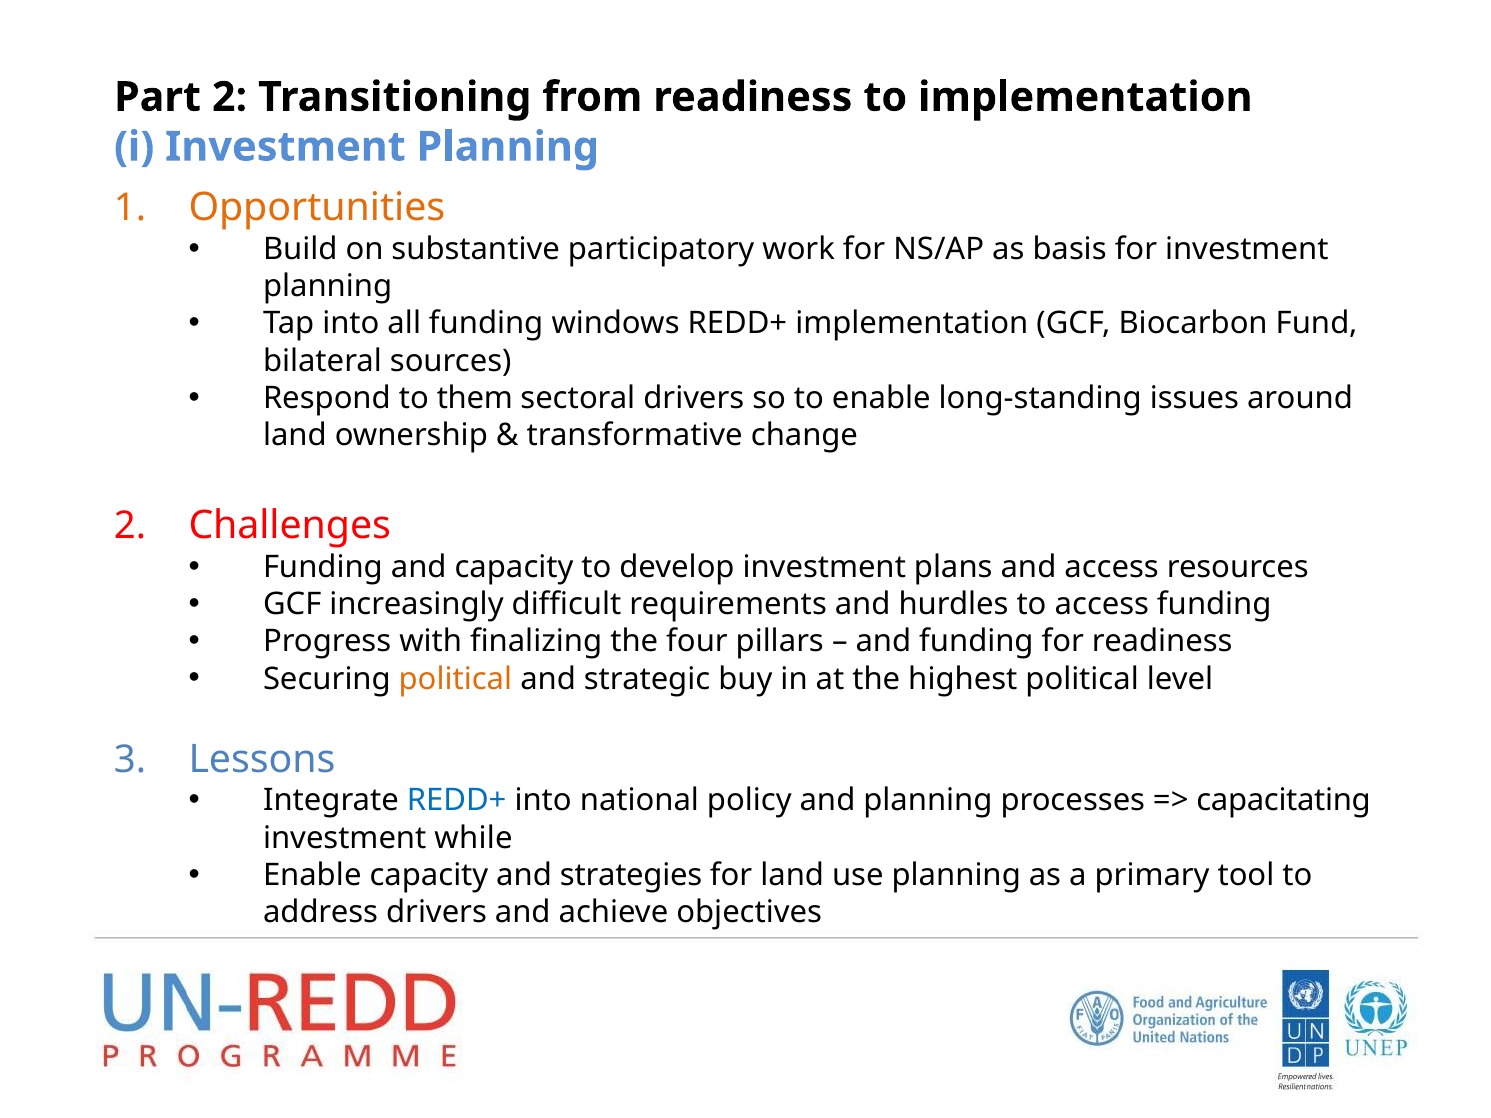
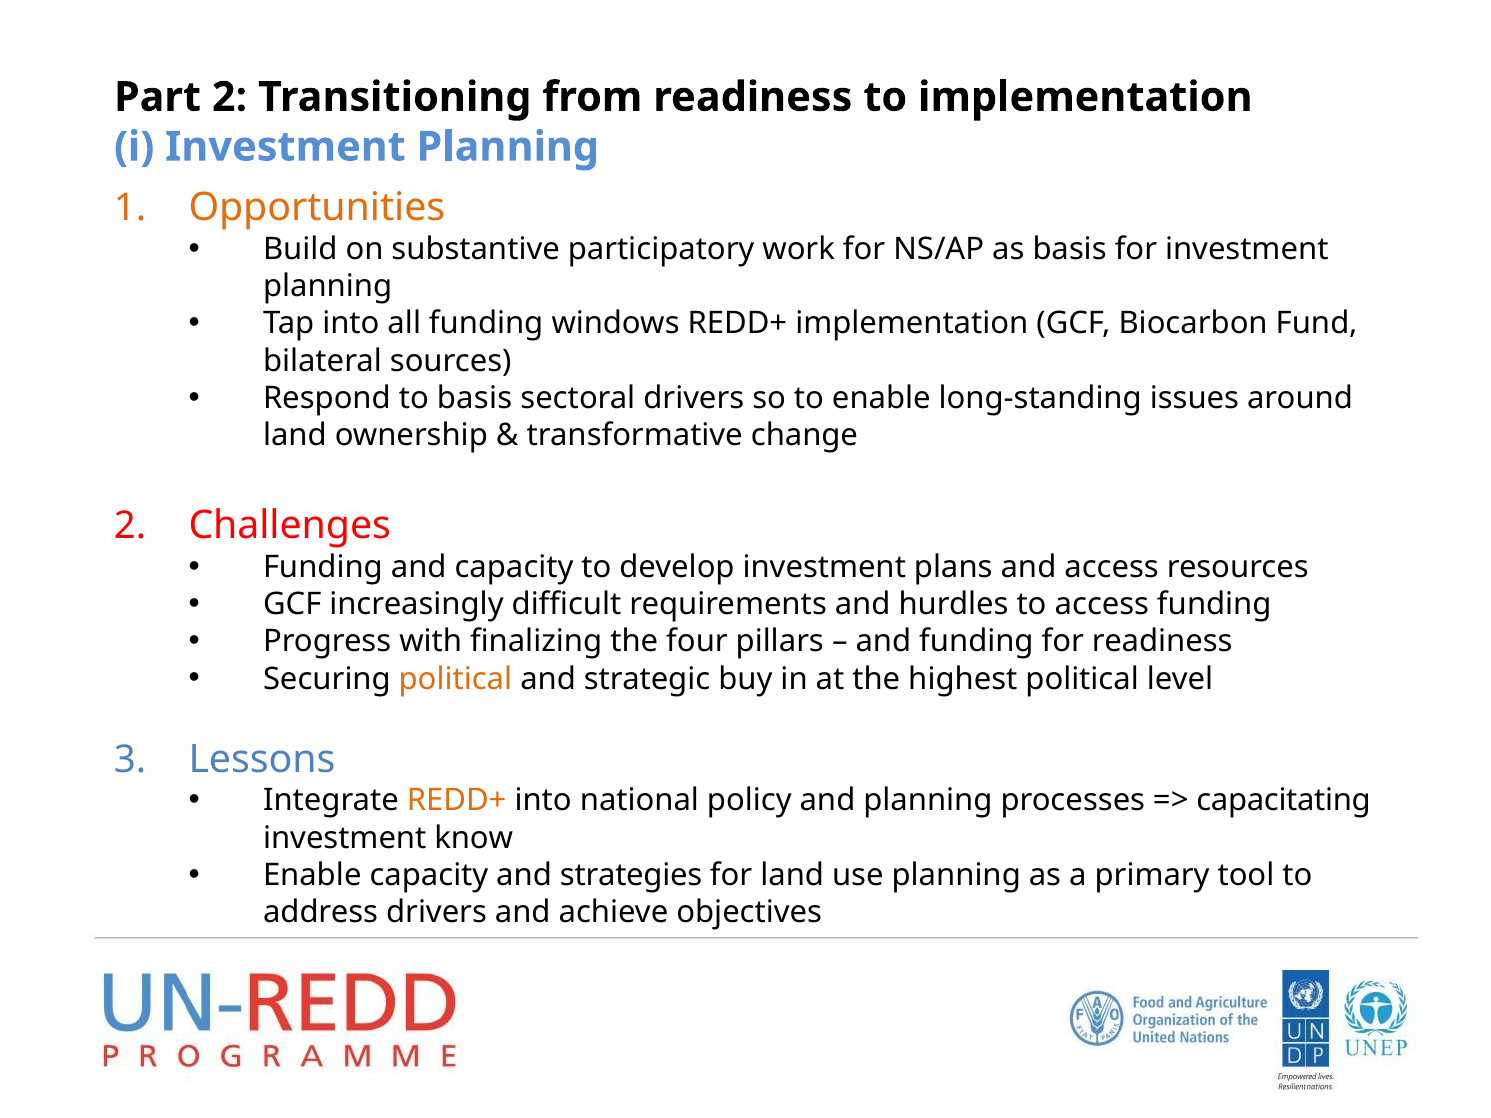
to them: them -> basis (475, 398)
REDD+ colour: blue -> orange (457, 801)
while: while -> know (474, 838)
